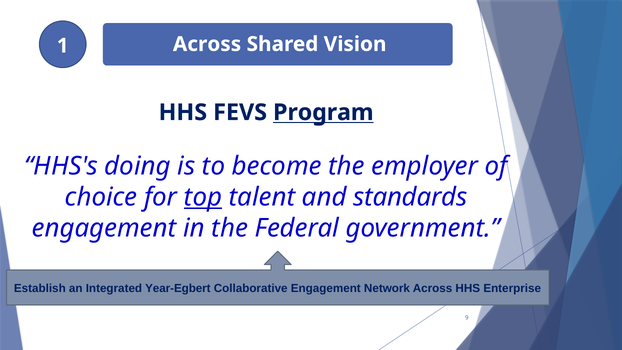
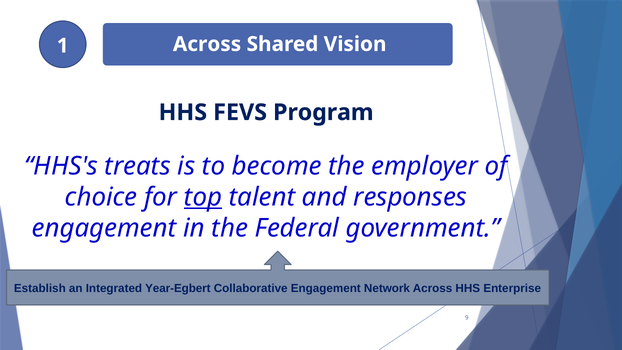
Program underline: present -> none (323, 112)
doing: doing -> treats (138, 166)
standards: standards -> responses (410, 197)
